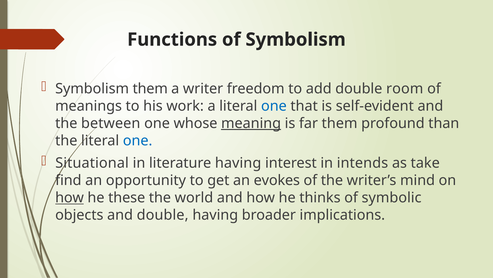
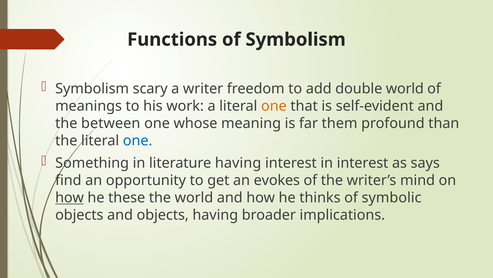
Symbolism them: them -> scary (150, 89)
double room: room -> world (405, 89)
one colour: blue -> orange (274, 106)
meaning underline: present -> none (251, 123)
Situational: Situational -> Something (92, 163)
in intends: intends -> interest (363, 163)
take: take -> says (425, 163)
and double: double -> objects (163, 215)
